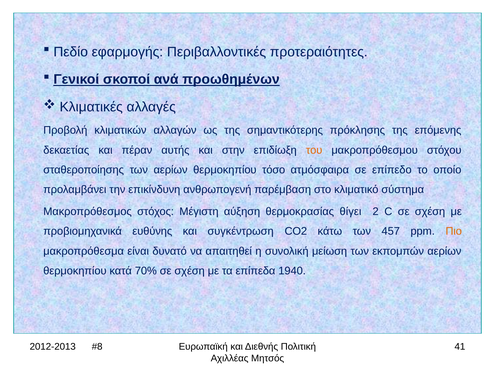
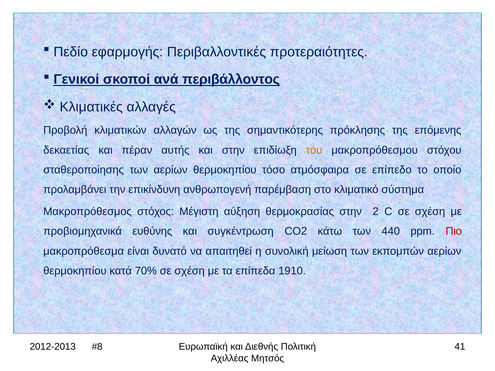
προωθημένων: προωθημένων -> περιβάλλοντος (231, 79)
θερμοκρασίας θίγει: θίγει -> στην (351, 212)
457: 457 -> 440 (391, 232)
Πιο colour: orange -> red (454, 232)
1940: 1940 -> 1910 (292, 271)
